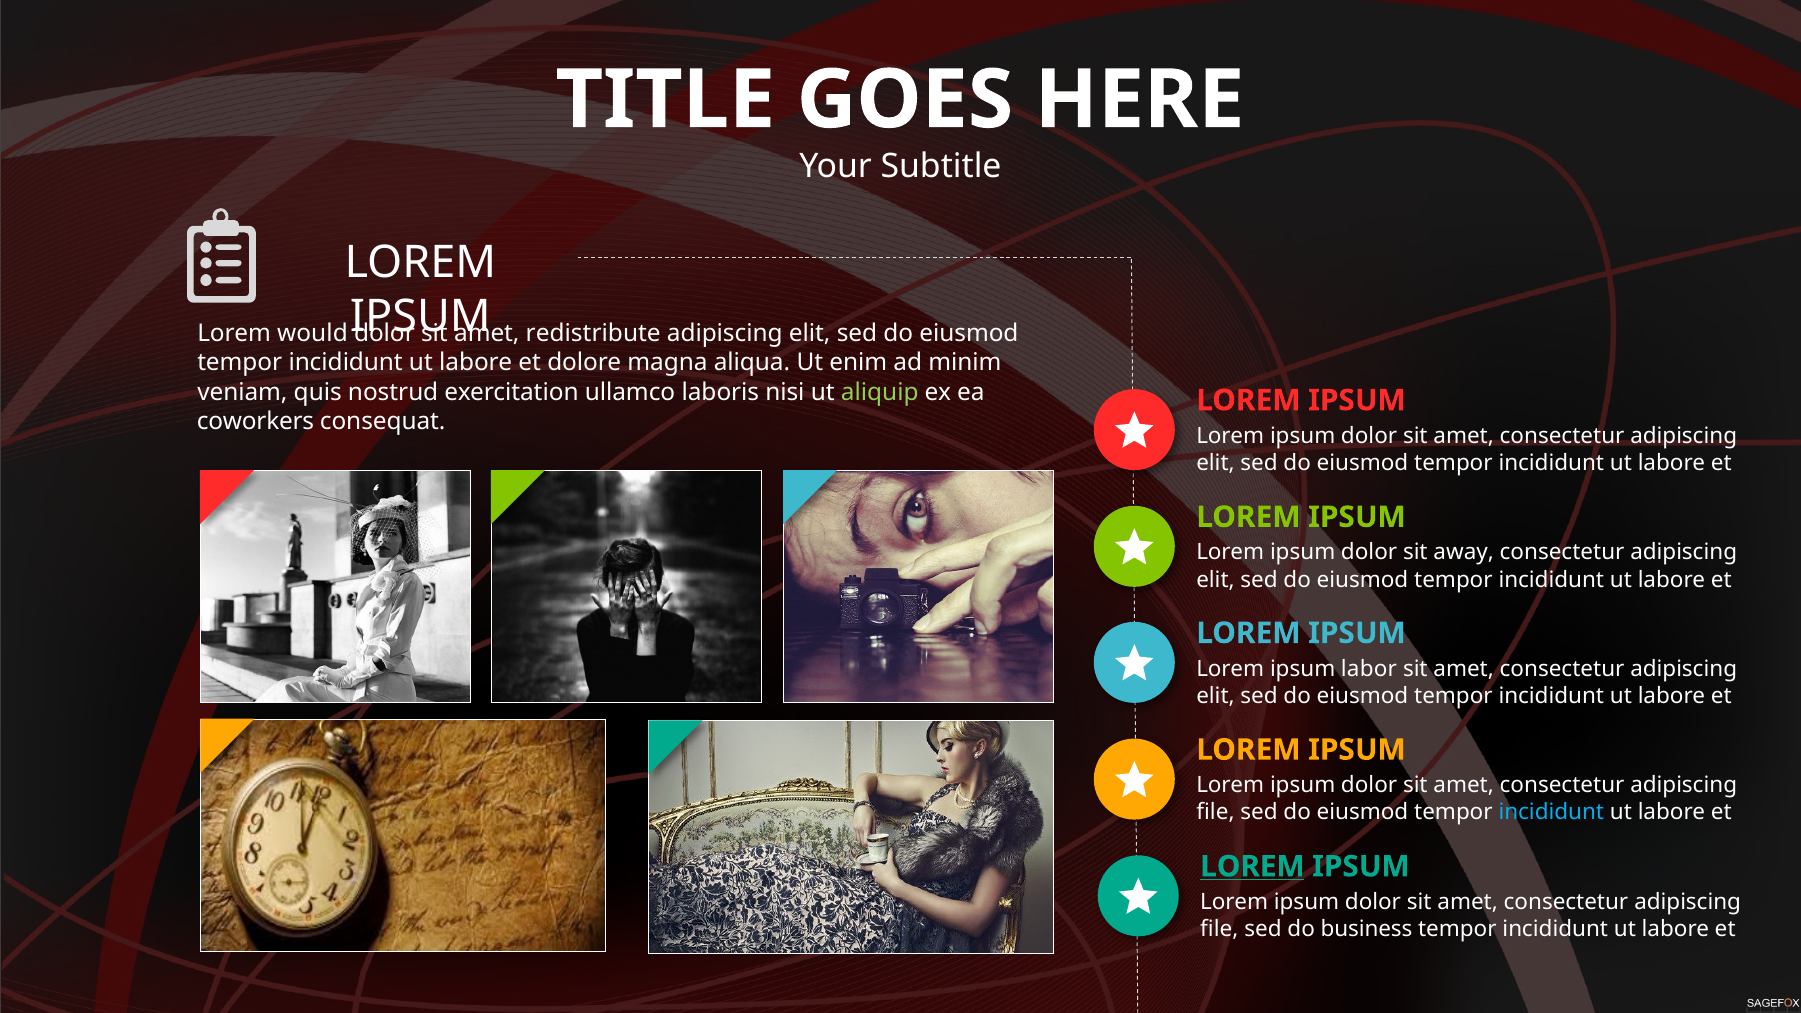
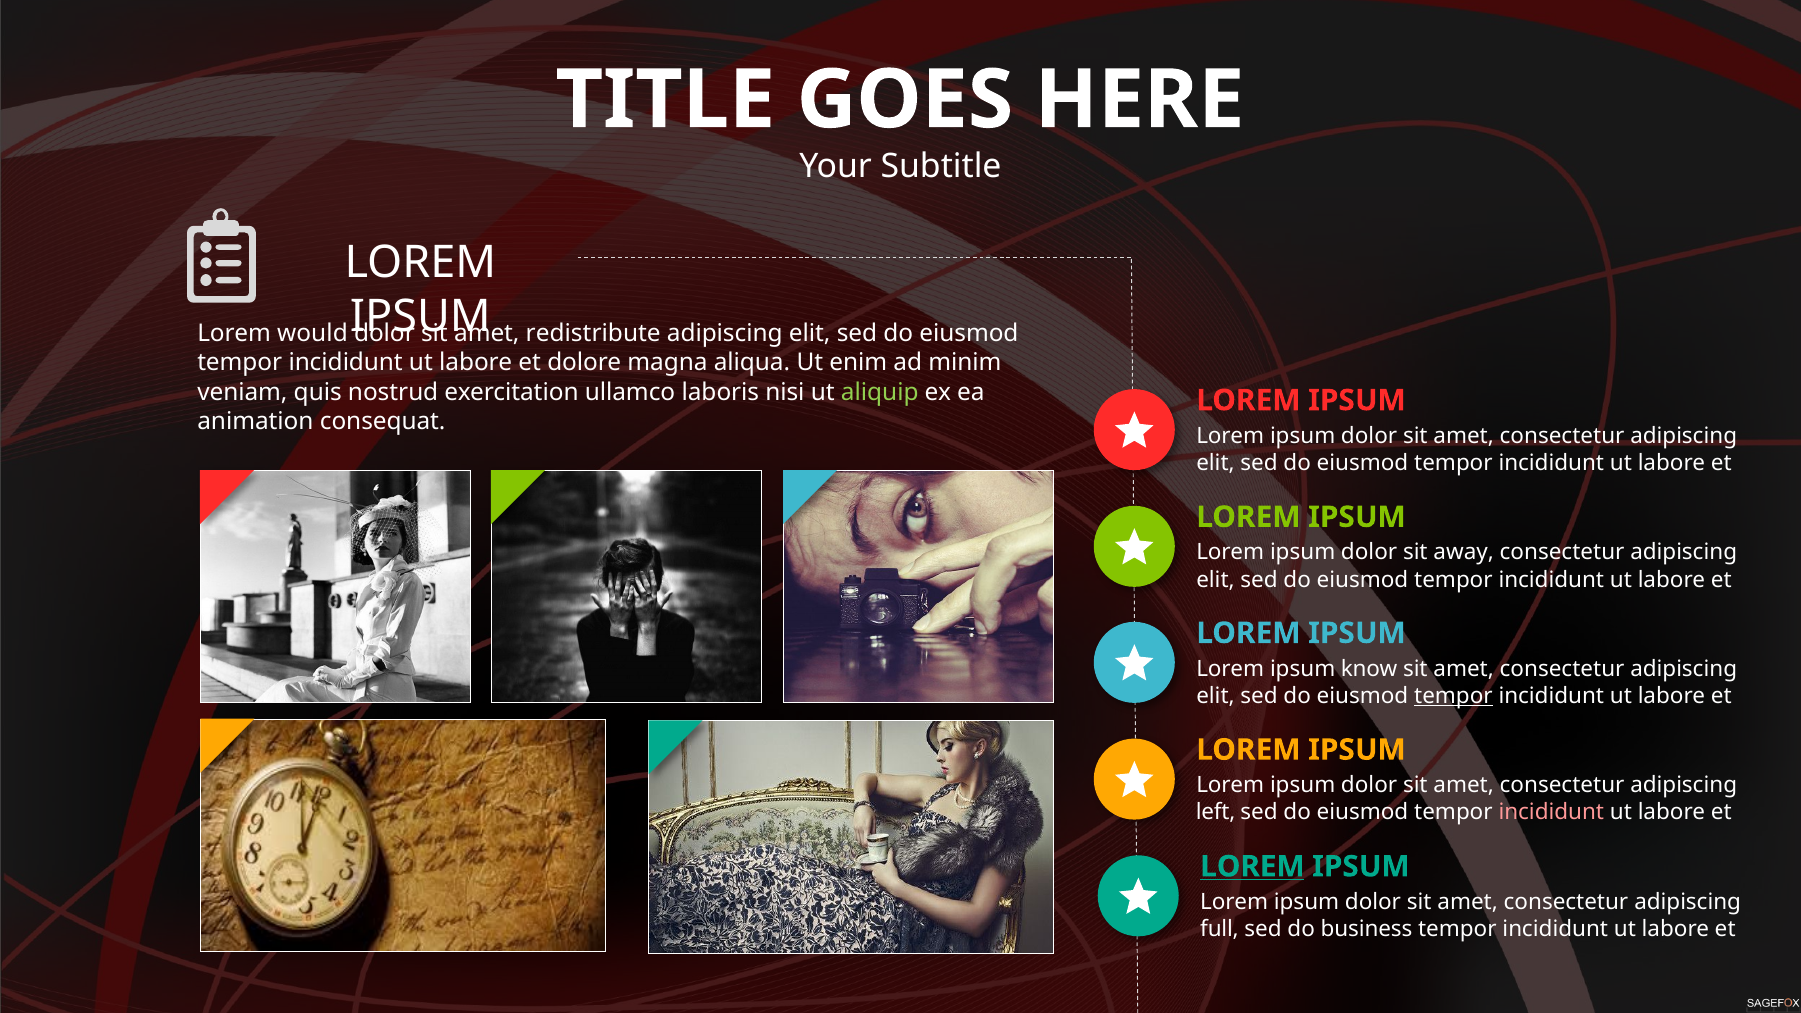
coworkers: coworkers -> animation (255, 421)
labor: labor -> know (1369, 669)
tempor underline: none -> present (1453, 696)
file: file -> left (1216, 812)
incididunt colour: light blue -> pink (1551, 812)
file: file -> full (1219, 929)
